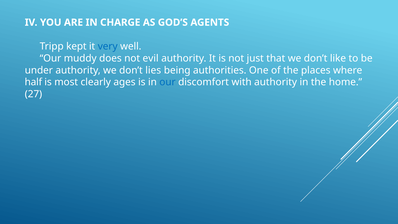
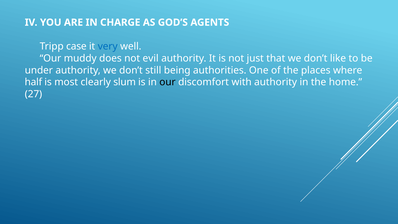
kept: kept -> case (76, 46)
lies: lies -> still (153, 70)
ages: ages -> slum (125, 82)
our colour: blue -> black (168, 82)
